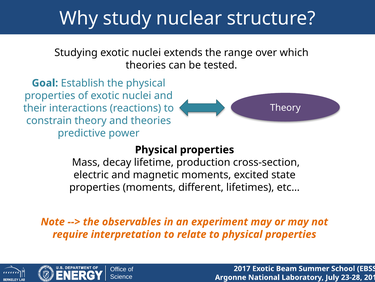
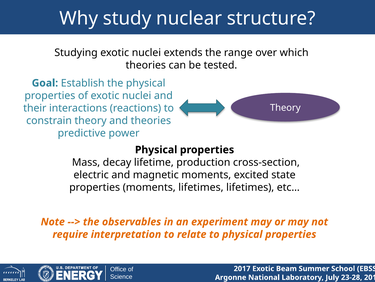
moments different: different -> lifetimes (201, 187)
